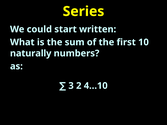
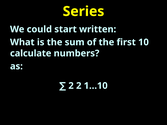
naturally: naturally -> calculate (31, 53)
3: 3 -> 2 (71, 86)
4…10: 4…10 -> 1…10 (96, 86)
